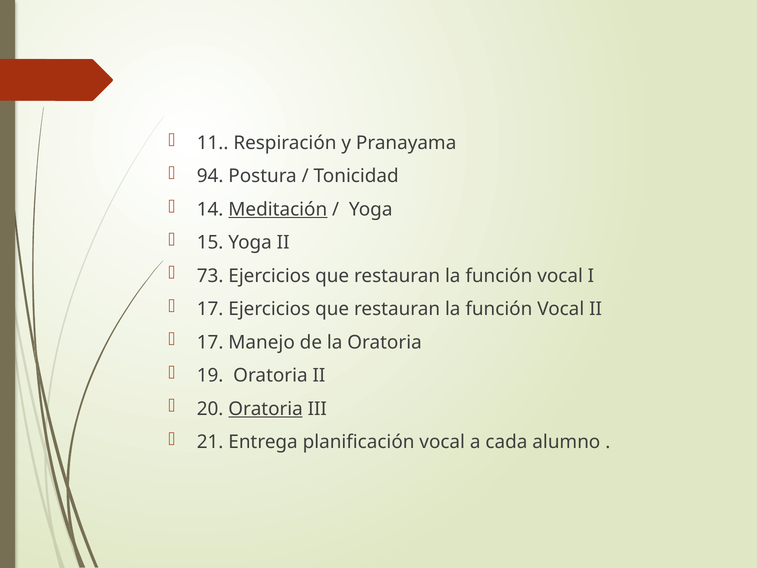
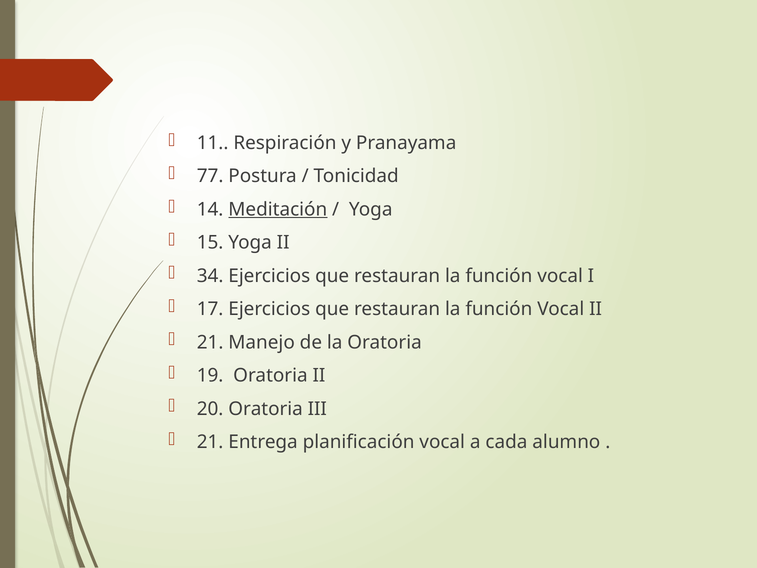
94: 94 -> 77 (210, 176)
73: 73 -> 34 (210, 276)
17: 17 -> 21 (210, 342)
Oratoria underline: present -> none (266, 409)
